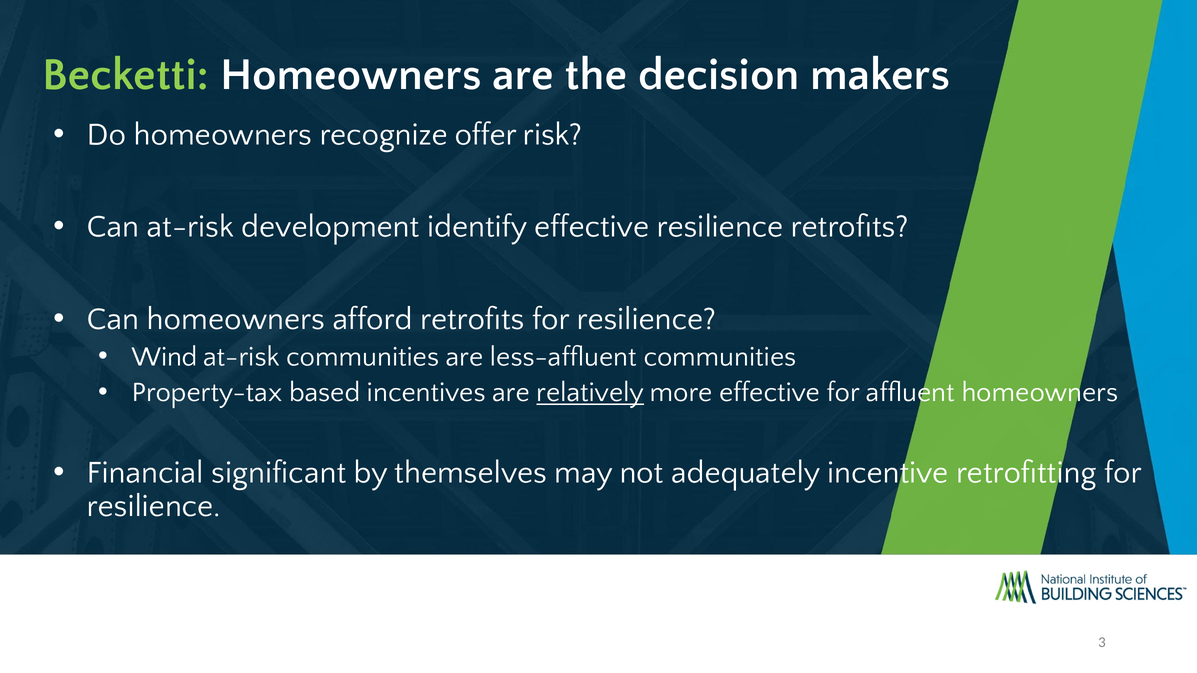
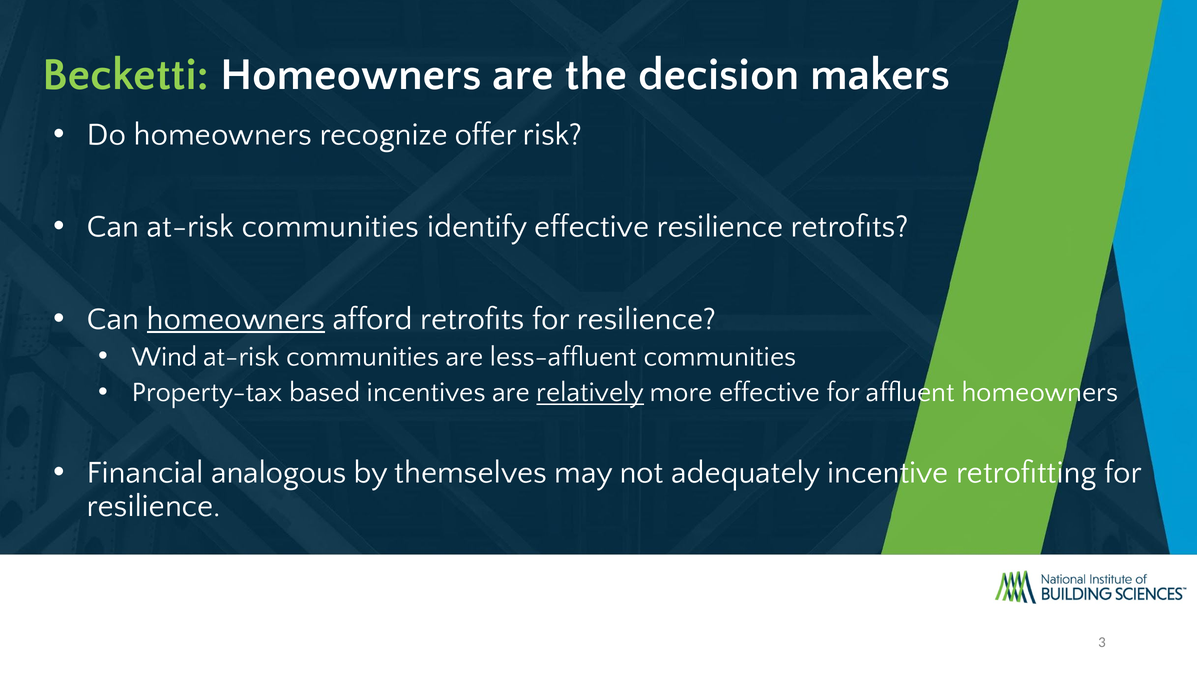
Can at-risk development: development -> communities (330, 227)
homeowners underline: none -> present (236, 319)
significant: significant -> analogous (279, 473)
